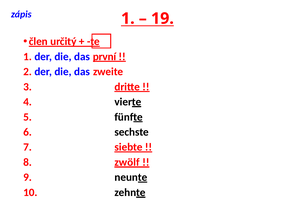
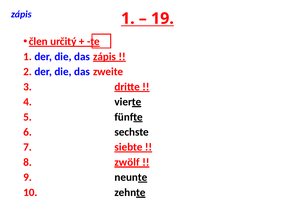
das první: první -> zápis (105, 57)
